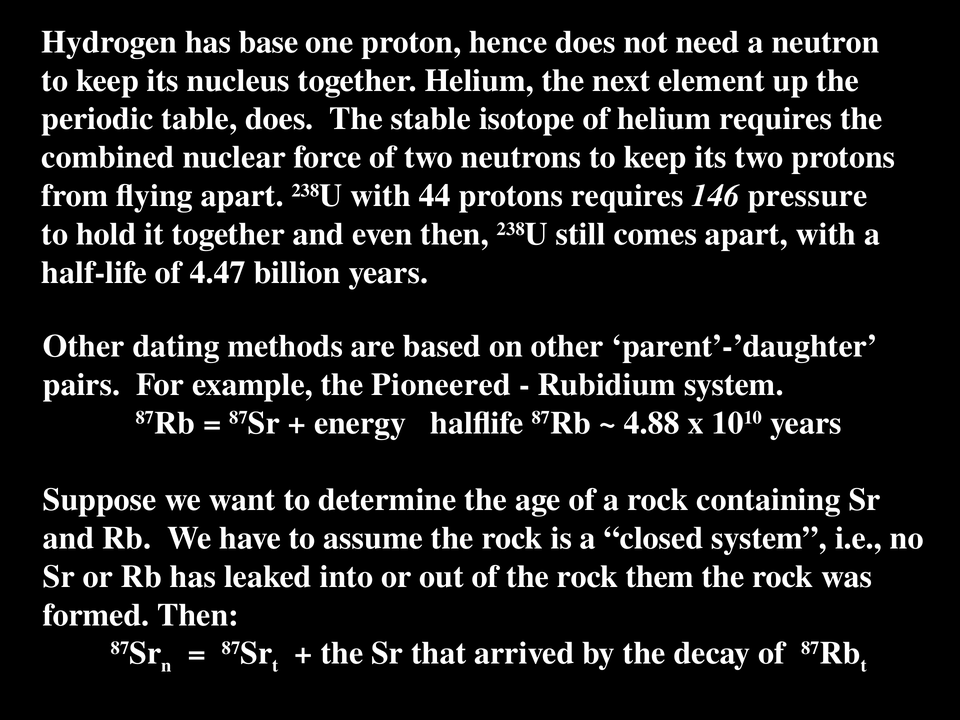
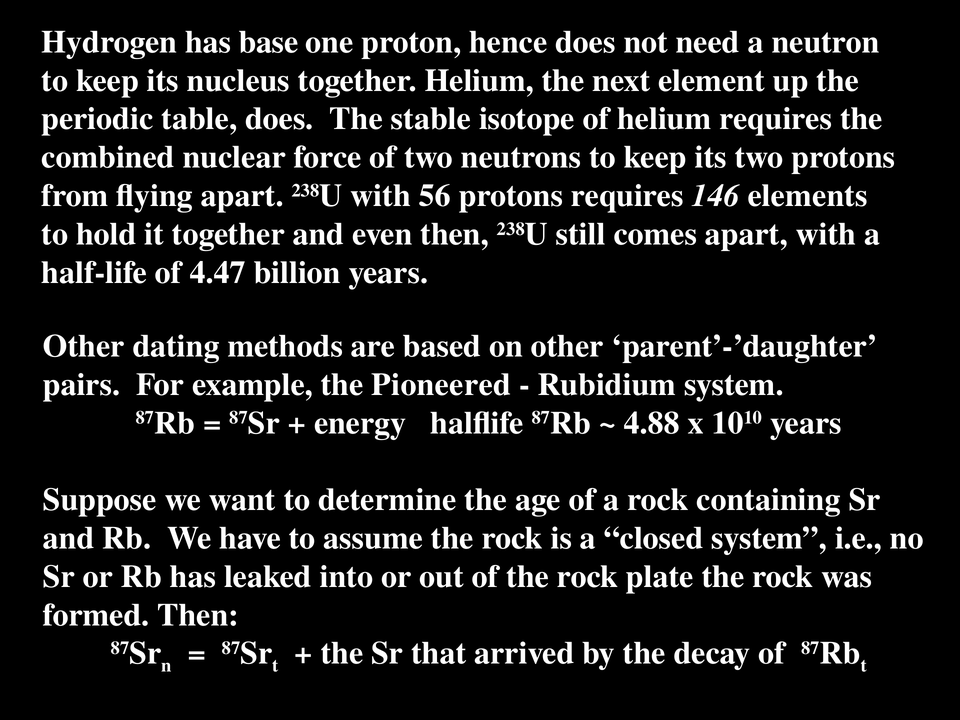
44: 44 -> 56 (435, 196)
pressure: pressure -> elements (808, 196)
them: them -> plate (660, 577)
